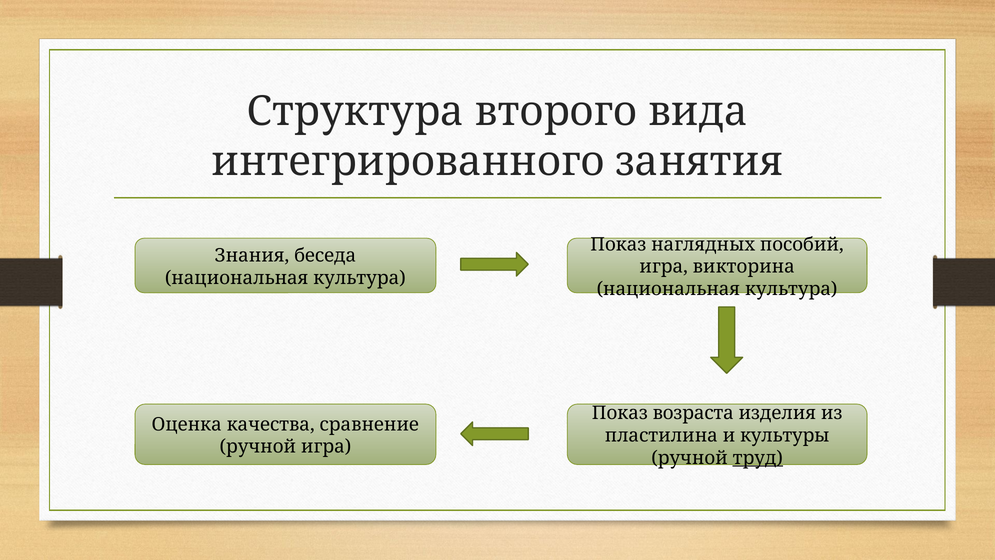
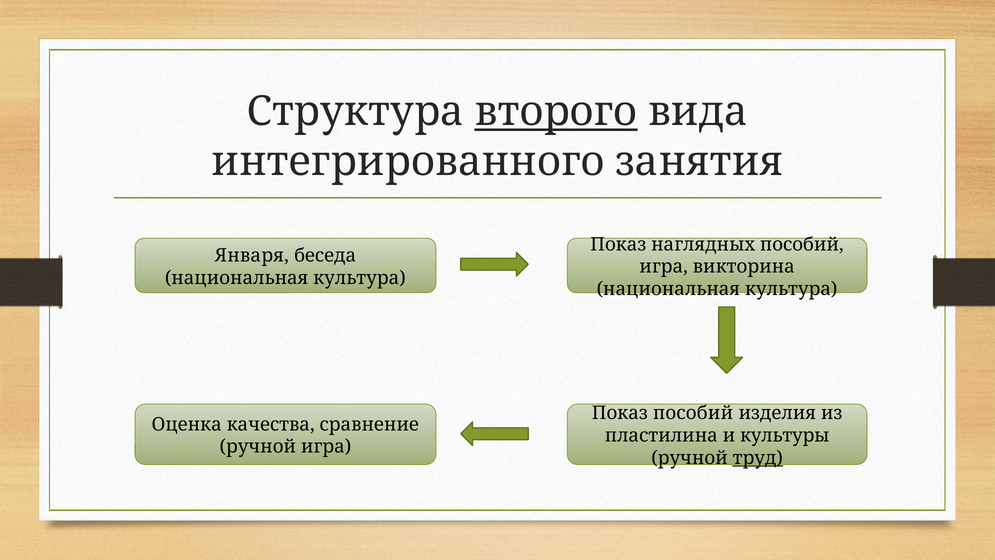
второго underline: none -> present (556, 112)
Знания: Знания -> Января (252, 255)
Показ возраста: возраста -> пособий (693, 413)
